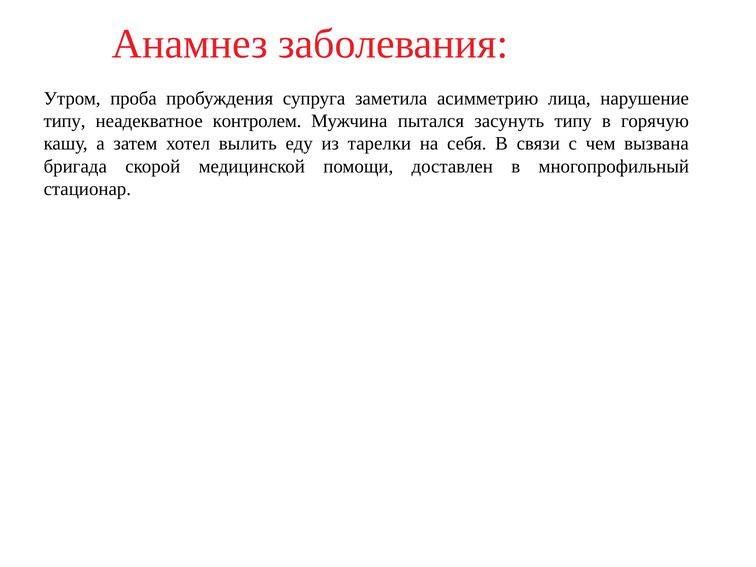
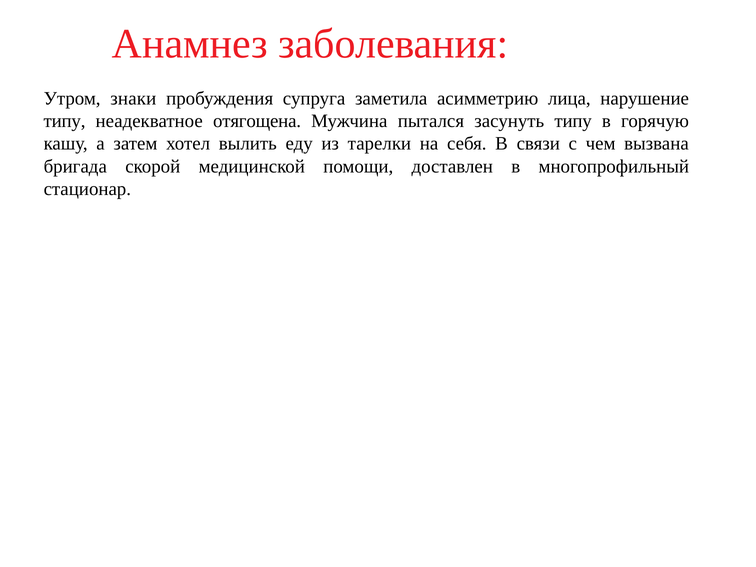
проба: проба -> знаки (133, 98)
контролем: контролем -> отягощена (257, 121)
